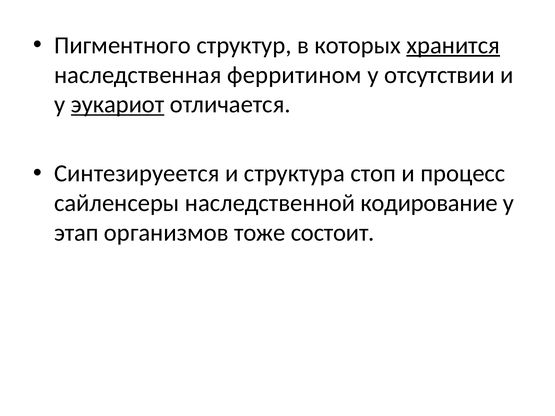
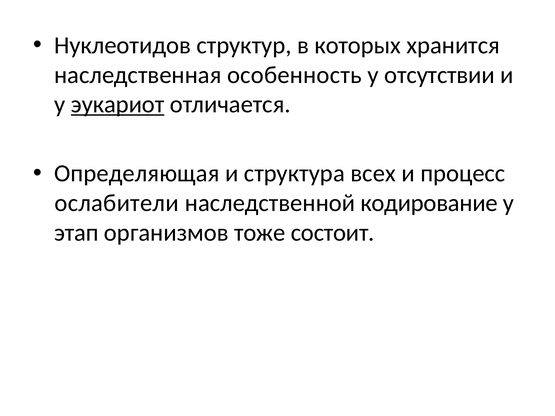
Пигментного: Пигментного -> Нуклеотидов (122, 45)
хранится underline: present -> none (453, 45)
ферритином: ферритином -> особенность (294, 75)
Синтезируеется: Синтезируеется -> Определяющая (137, 174)
стоп: стоп -> всех (373, 174)
сайленсеры: сайленсеры -> ослабители (117, 203)
